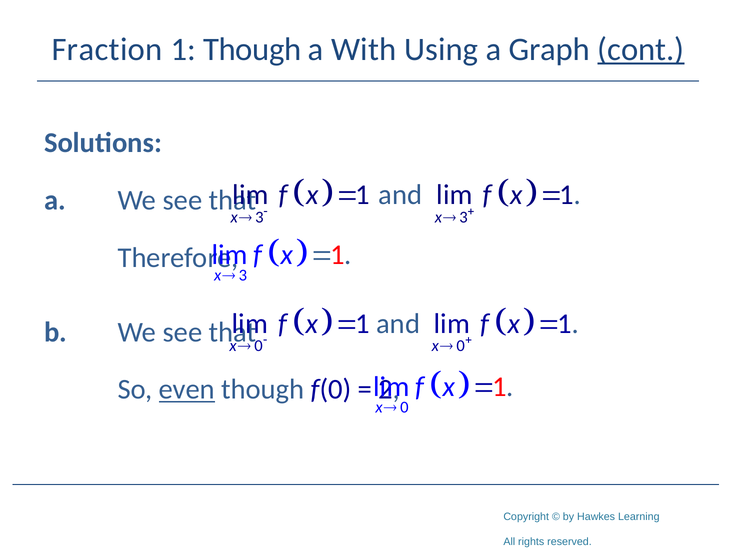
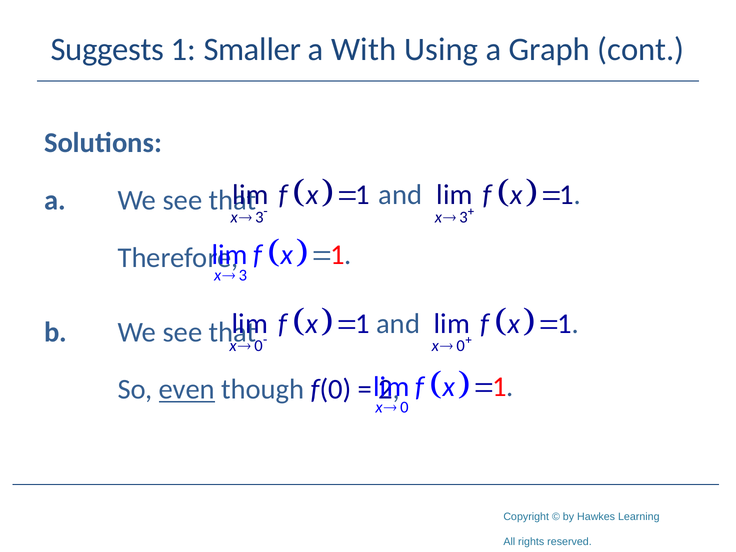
Fraction: Fraction -> Suggests (107, 49)
1 Though: Though -> Smaller (252, 49)
cont underline: present -> none (641, 49)
